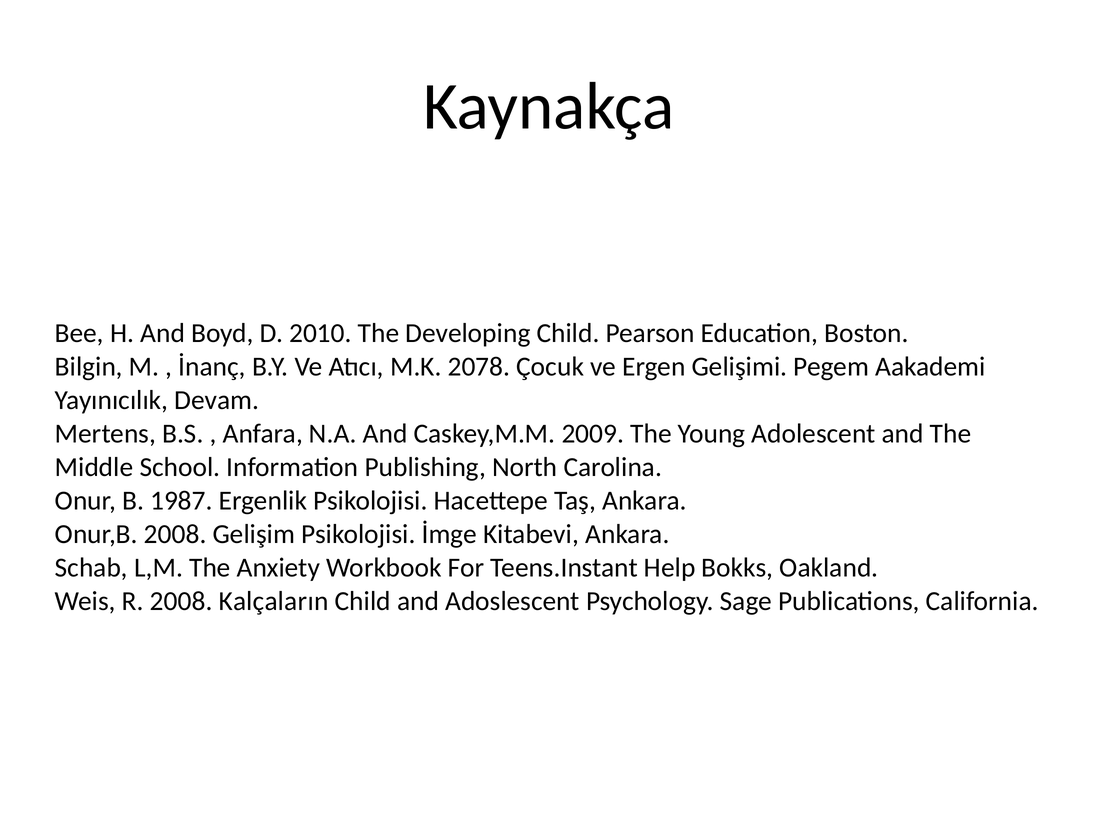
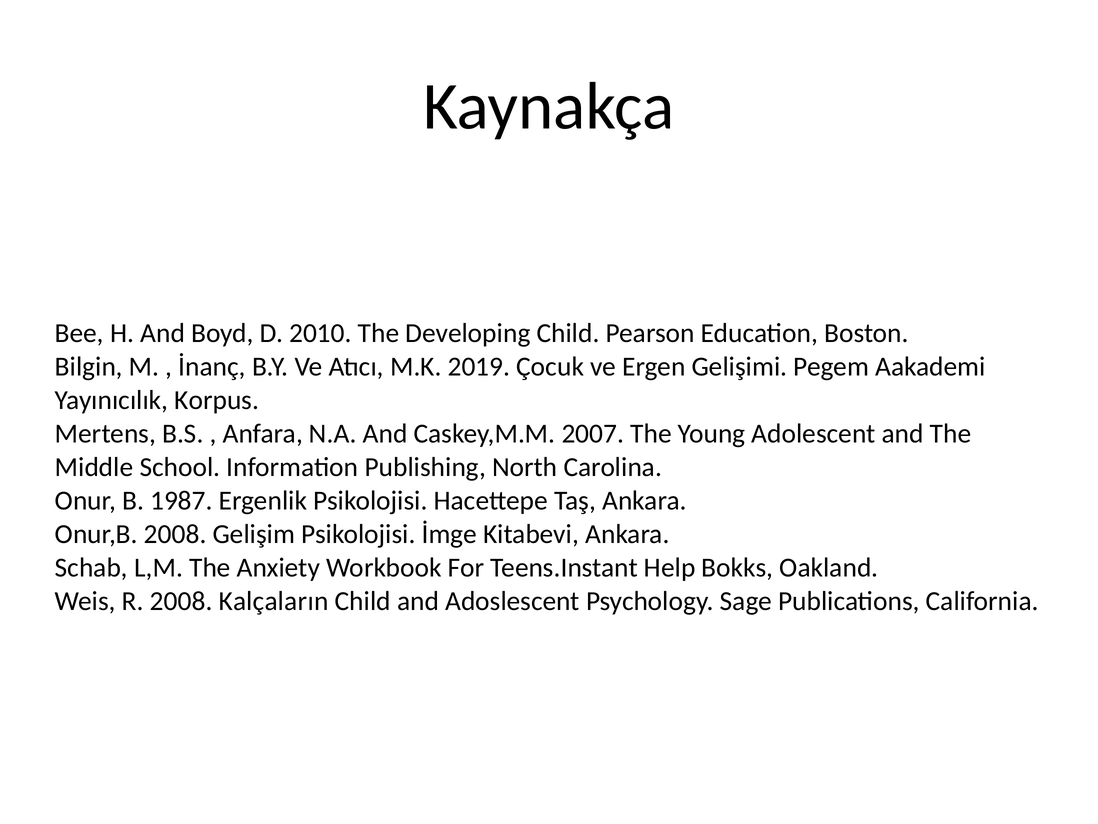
2078: 2078 -> 2019 (479, 366)
Devam: Devam -> Korpus (217, 400)
2009: 2009 -> 2007 (593, 433)
